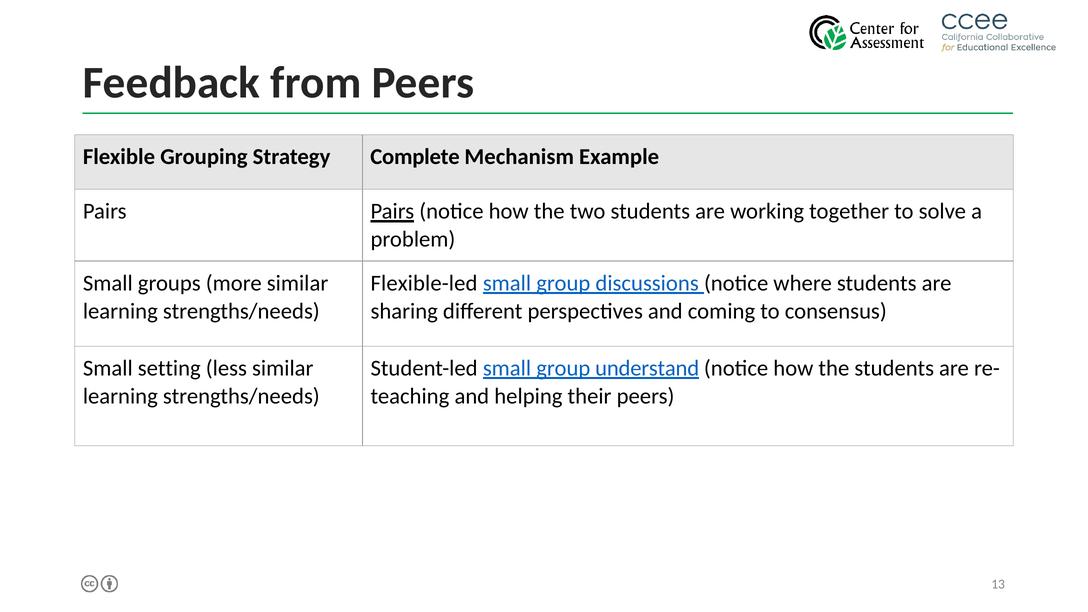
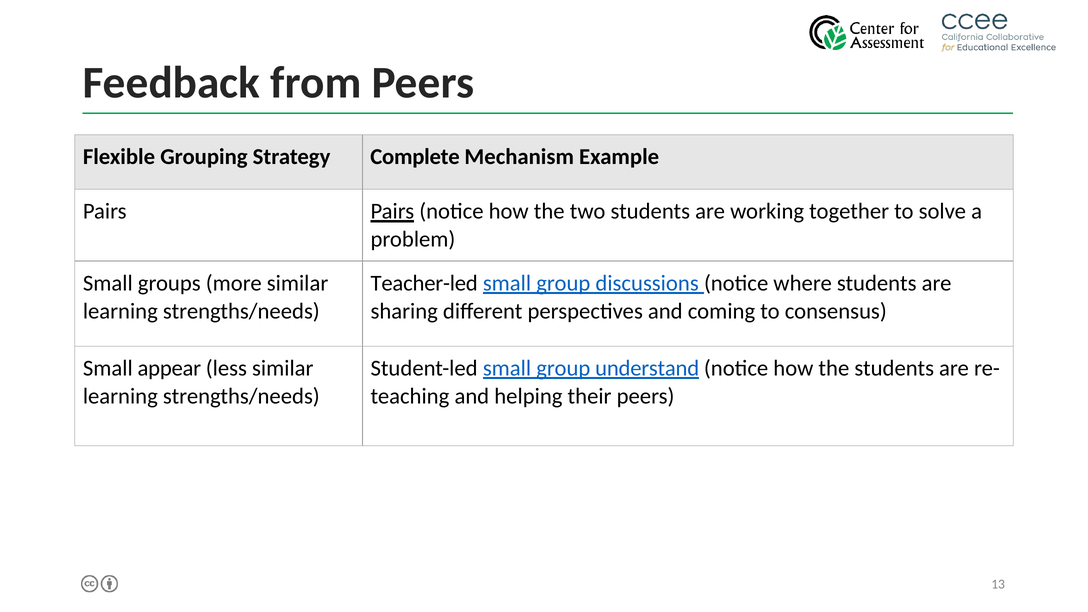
Flexible-led: Flexible-led -> Teacher-led (424, 283)
setting: setting -> appear (169, 368)
